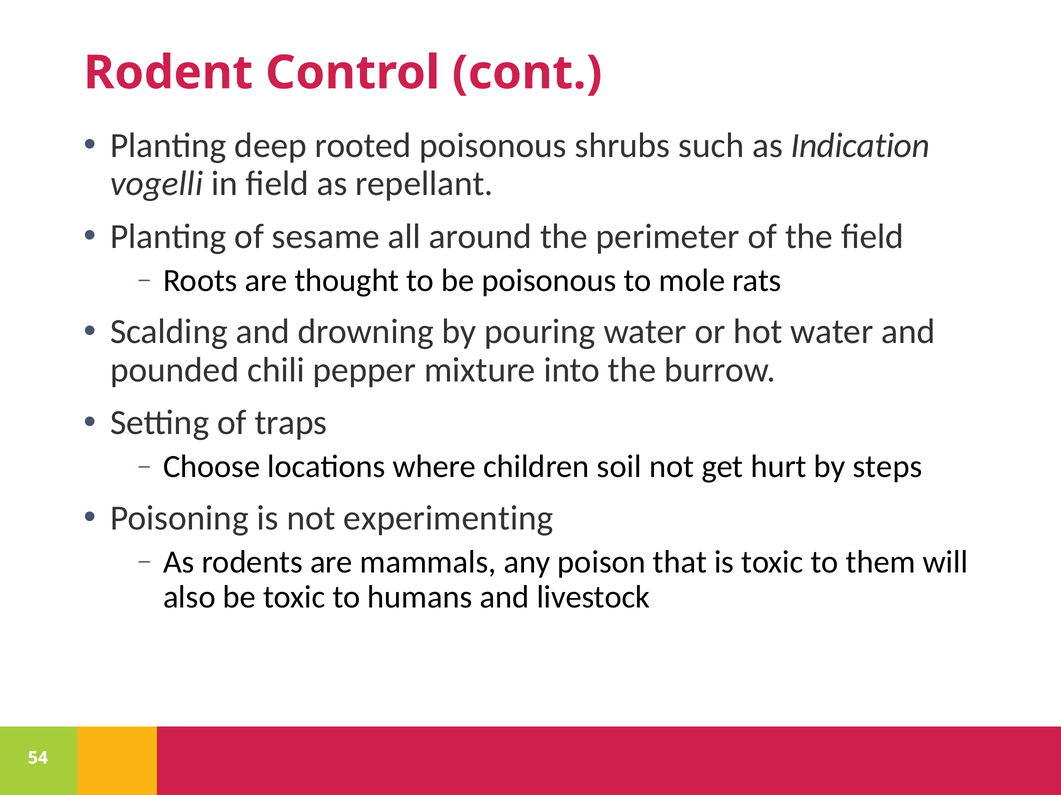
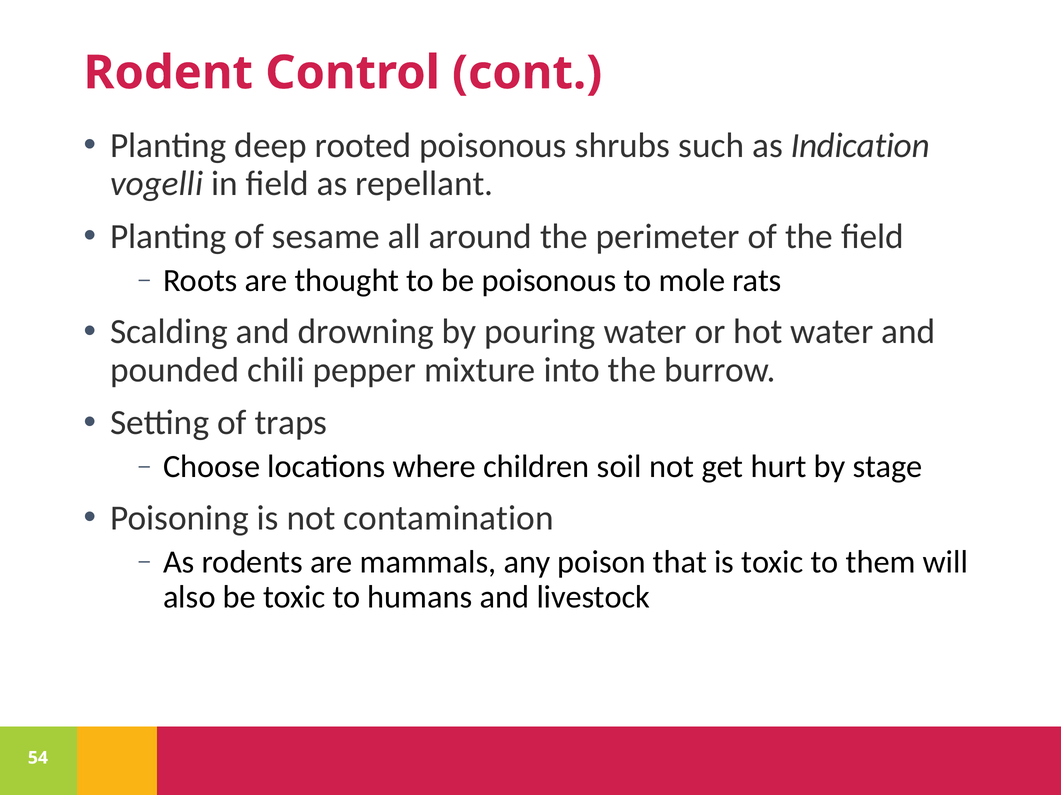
steps: steps -> stage (888, 467)
experimenting: experimenting -> contamination (449, 518)
